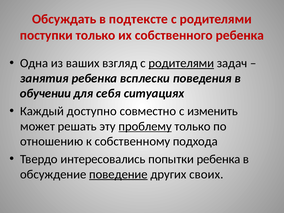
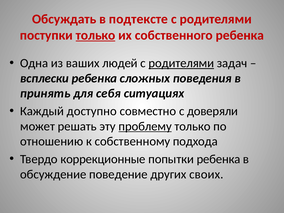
только underline: none -> present (96, 35)
взгляд: взгляд -> людей (120, 63)
занятия: занятия -> всплески (44, 78)
всплески: всплески -> сложных (145, 78)
обучении: обучении -> принять (45, 93)
изменить: изменить -> доверяли (213, 111)
интересовались: интересовались -> коррекционные (103, 159)
поведение underline: present -> none (118, 174)
